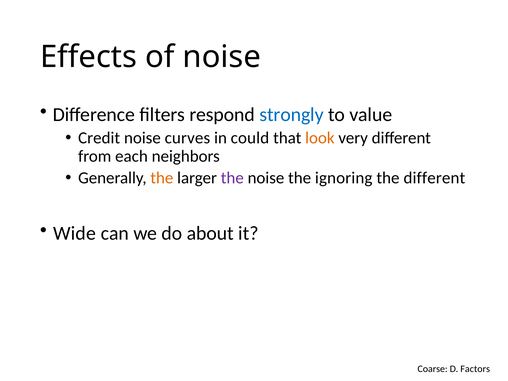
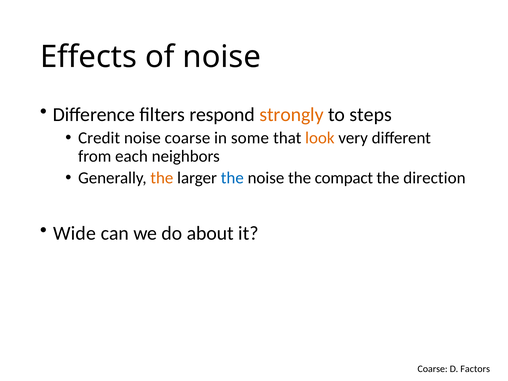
strongly colour: blue -> orange (292, 115)
value: value -> steps (371, 115)
noise curves: curves -> coarse (187, 138)
could: could -> some (250, 138)
the colour: purple -> blue (232, 178)
ignoring: ignoring -> compact (344, 178)
the different: different -> direction (434, 178)
